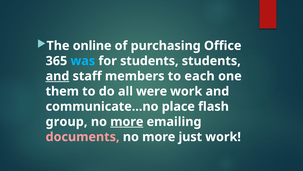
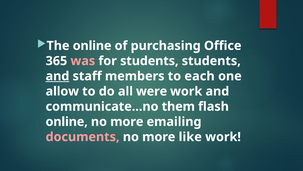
was colour: light blue -> pink (83, 61)
them: them -> allow (62, 91)
place: place -> them (178, 106)
group: group -> online (67, 121)
more underline: present -> none (127, 121)
just: just -> like (190, 136)
